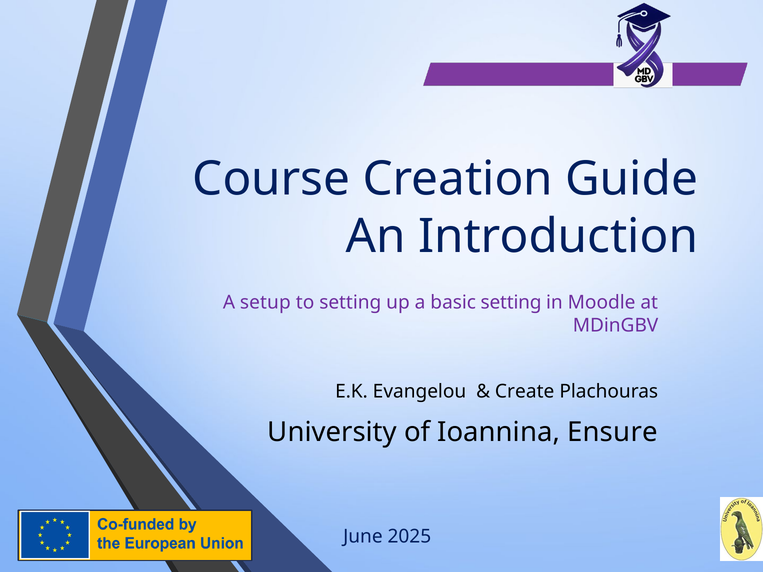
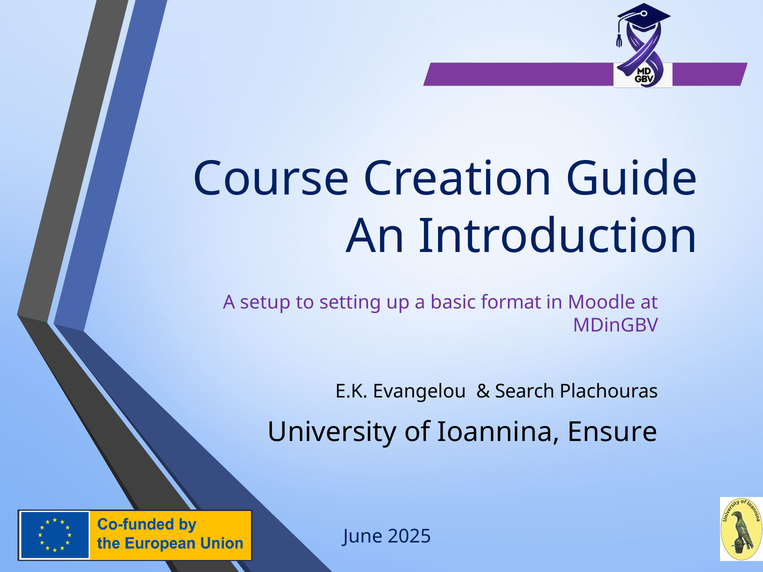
basic setting: setting -> format (511, 303)
Create: Create -> Search (525, 392)
